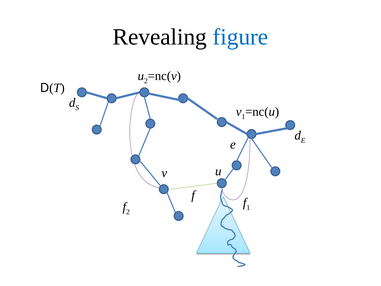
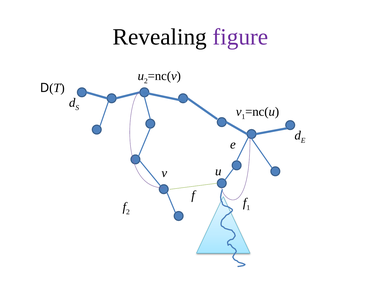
figure colour: blue -> purple (240, 37)
